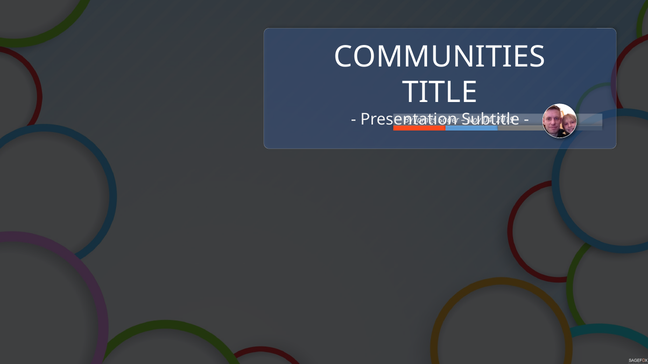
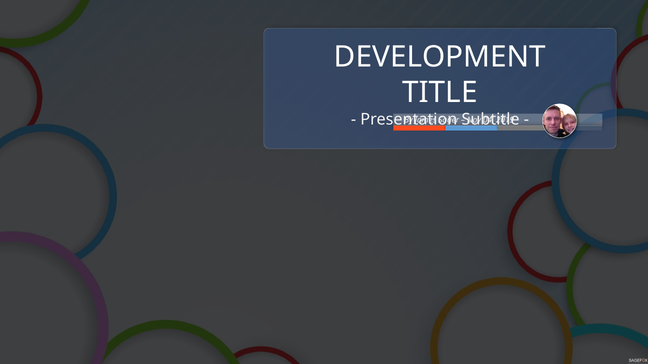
COMMUNITIES: COMMUNITIES -> DEVELOPMENT (440, 57)
